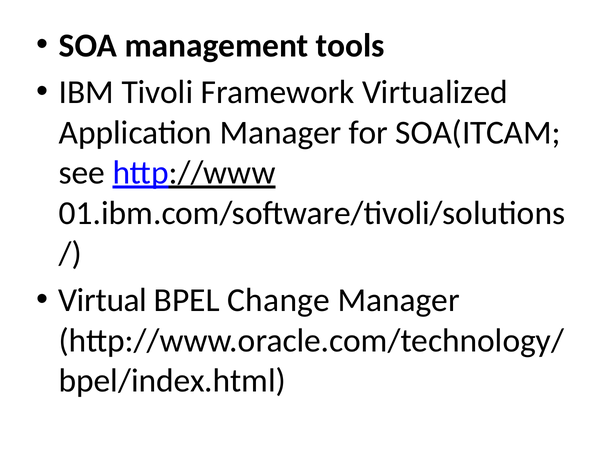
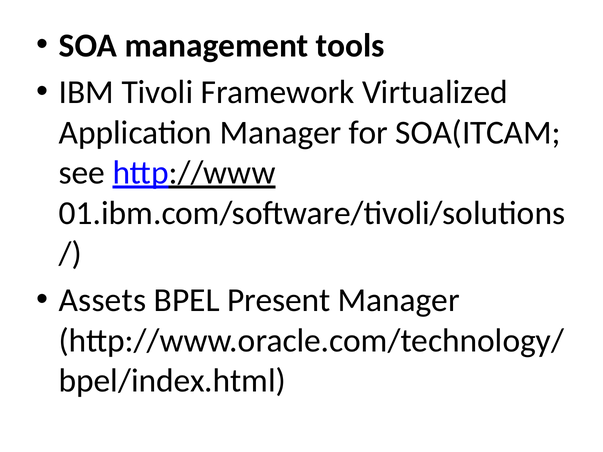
Virtual: Virtual -> Assets (102, 301)
Change: Change -> Present (279, 301)
